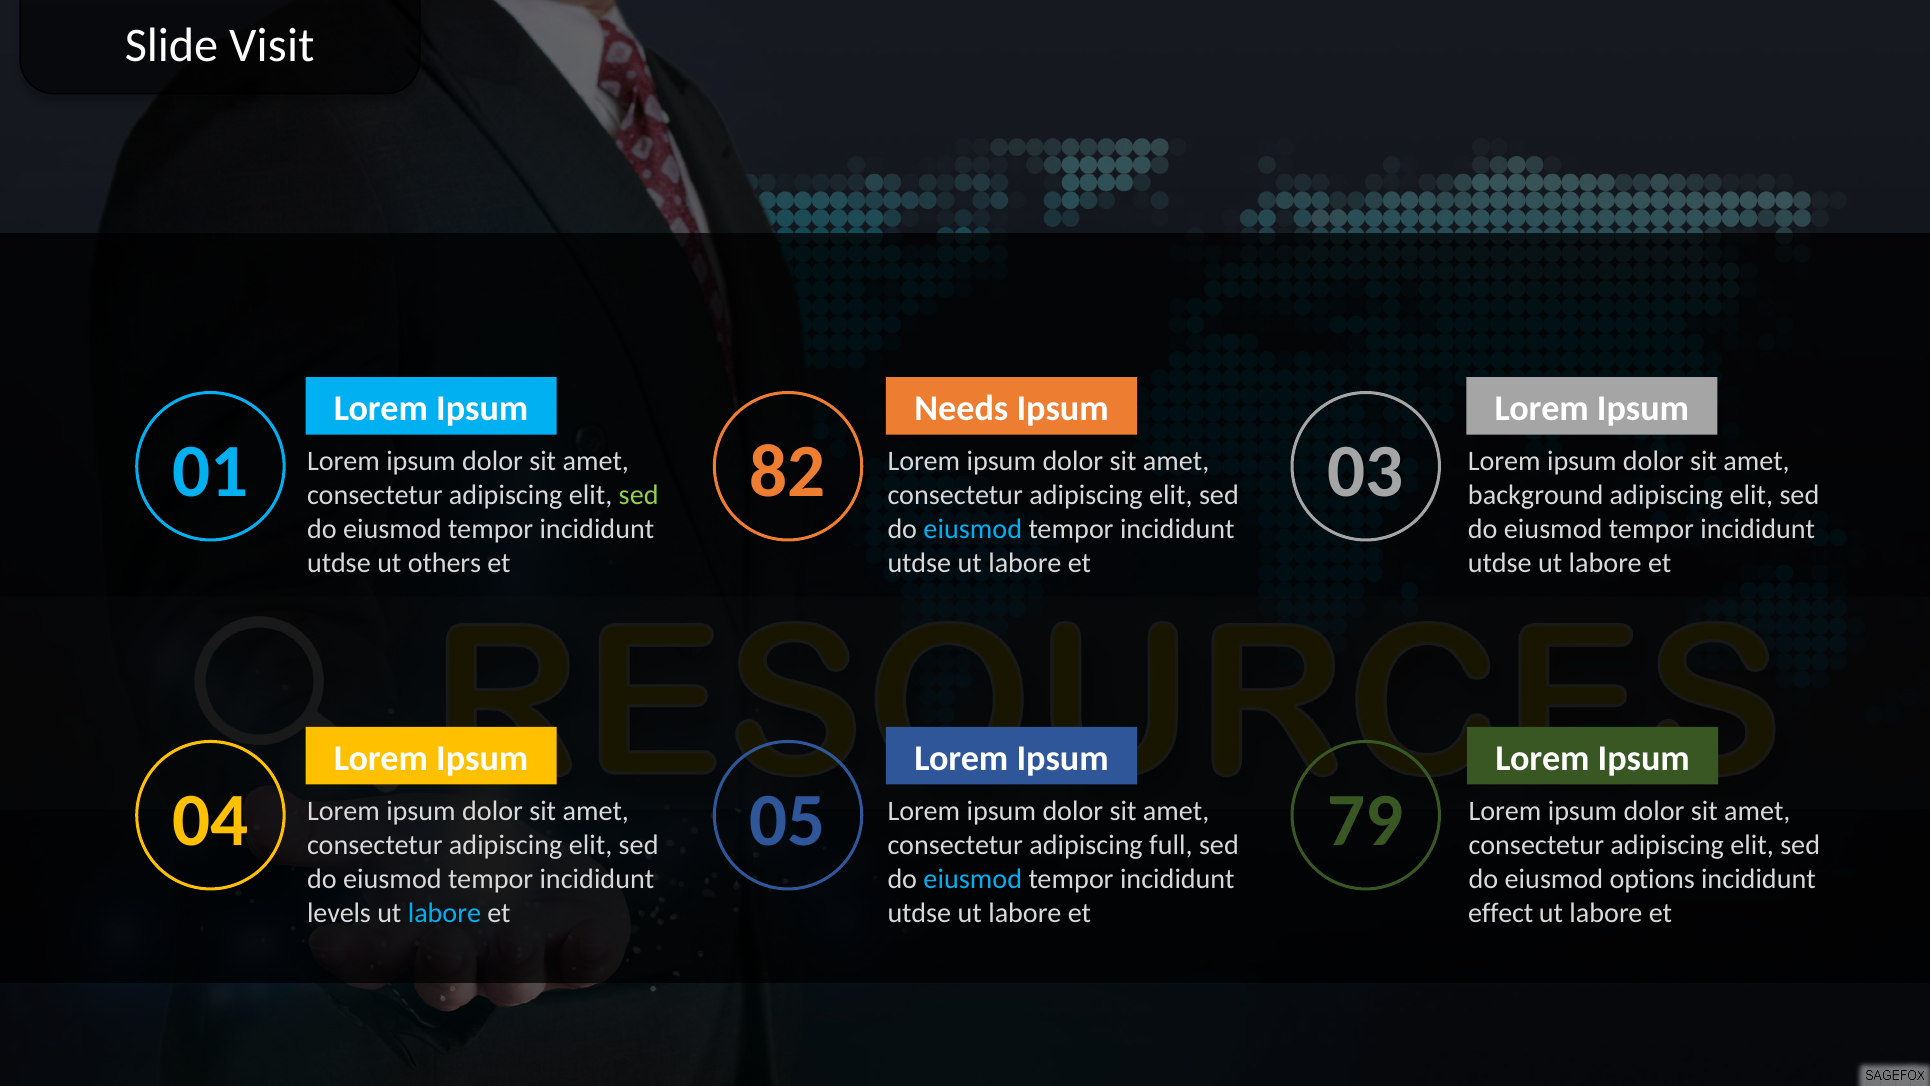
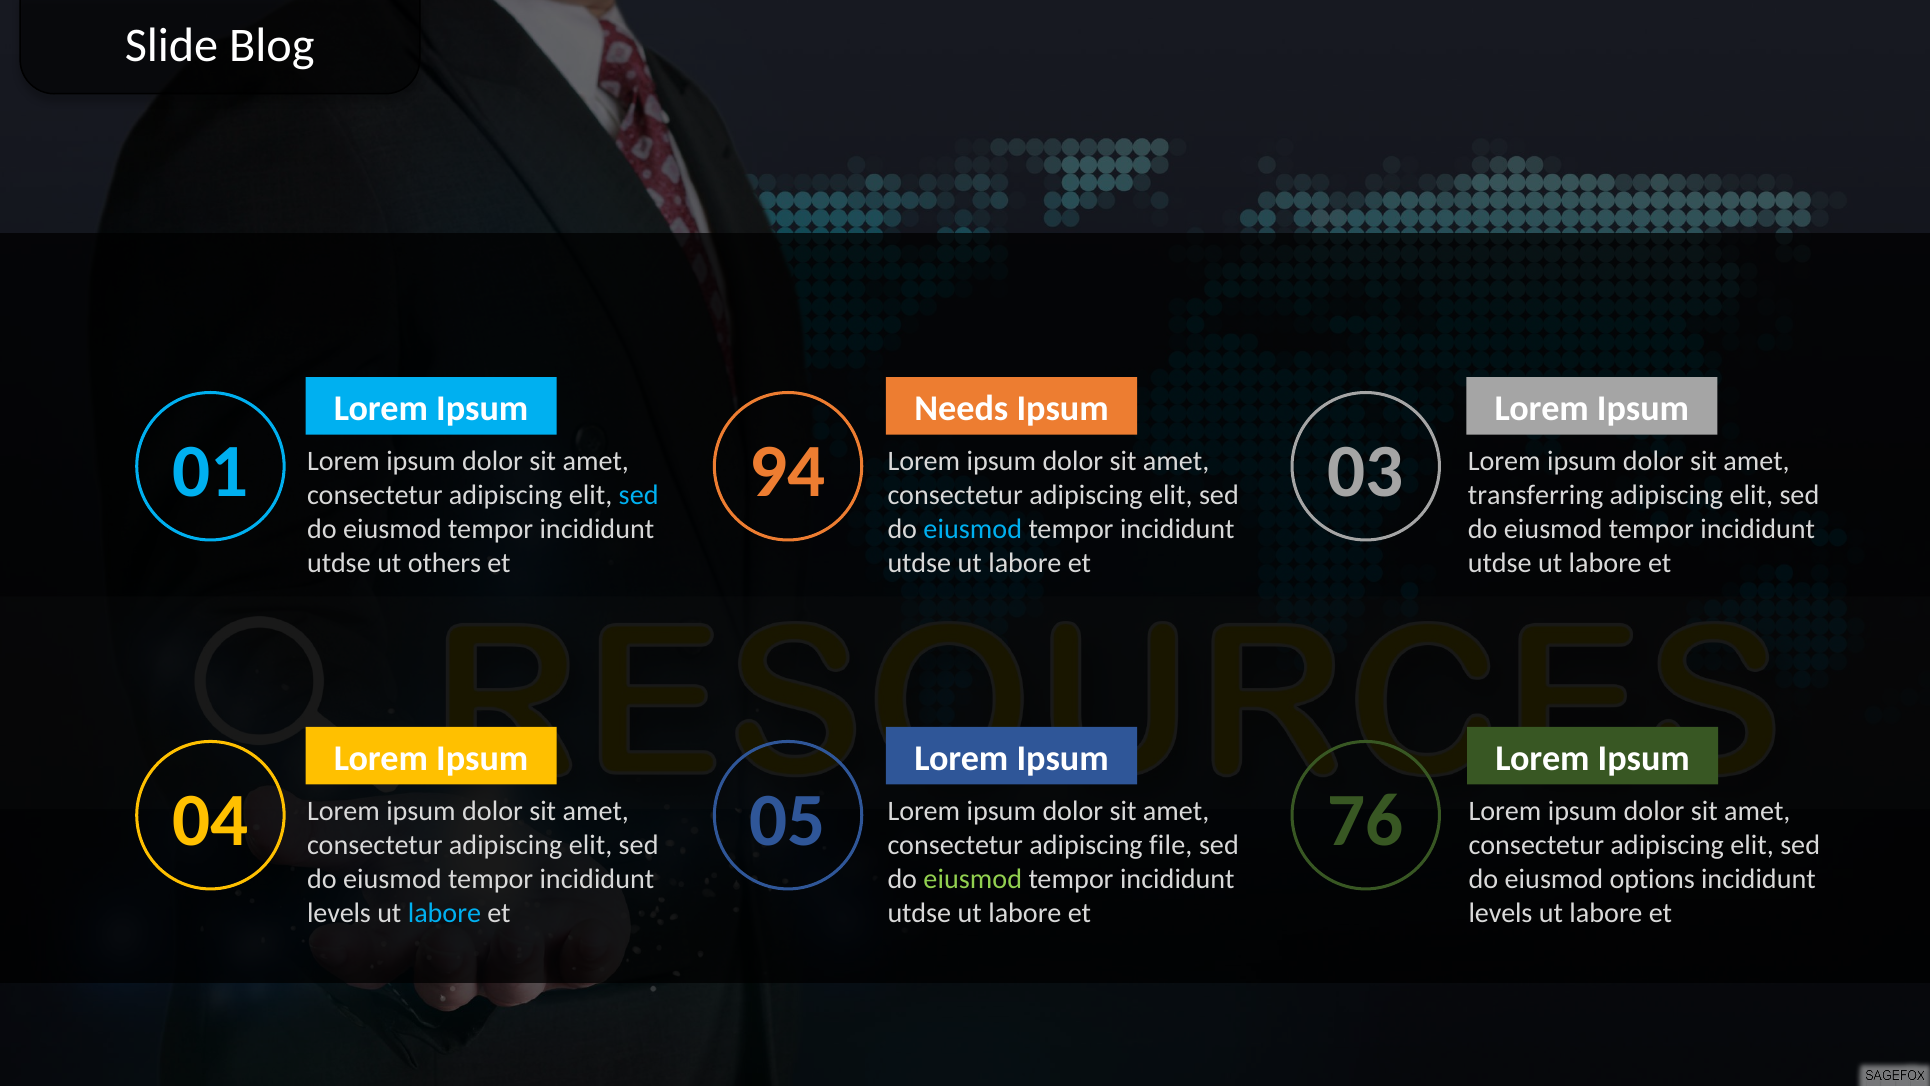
Visit: Visit -> Blog (272, 46)
82: 82 -> 94 (788, 471)
sed colour: light green -> light blue (639, 495)
background: background -> transferring (1536, 495)
79: 79 -> 76 (1366, 820)
full: full -> file (1171, 845)
eiusmod colour: light blue -> light green (973, 879)
effect: effect -> levels (1501, 912)
